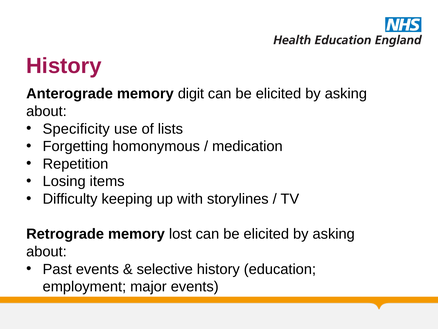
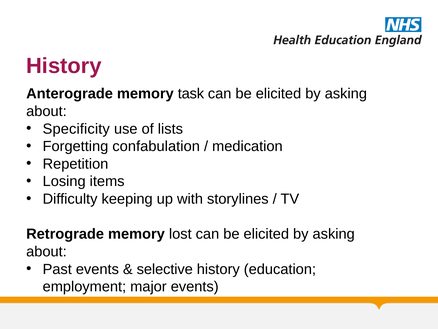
digit: digit -> task (191, 94)
homonymous: homonymous -> confabulation (156, 146)
